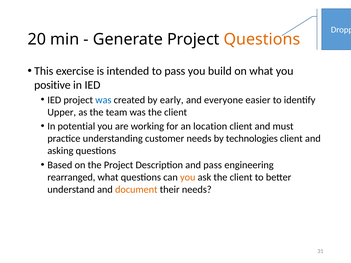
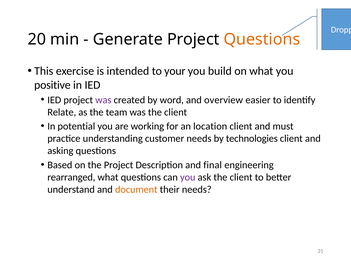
to pass: pass -> your (175, 71)
was colour: blue -> purple (103, 100)
early: early -> word (172, 100)
everyone: everyone -> overview (224, 100)
Upper: Upper -> Relate (62, 112)
and pass: pass -> final (213, 165)
you colour: orange -> purple (188, 177)
